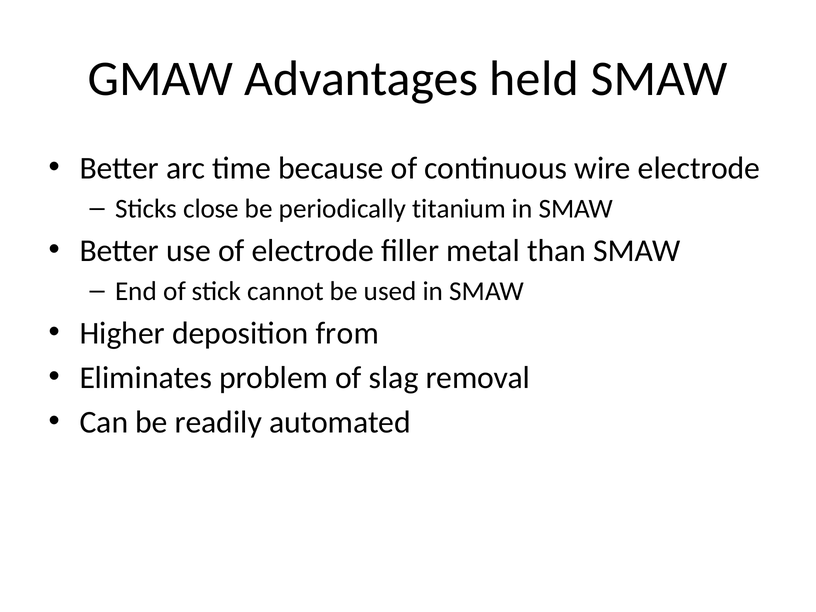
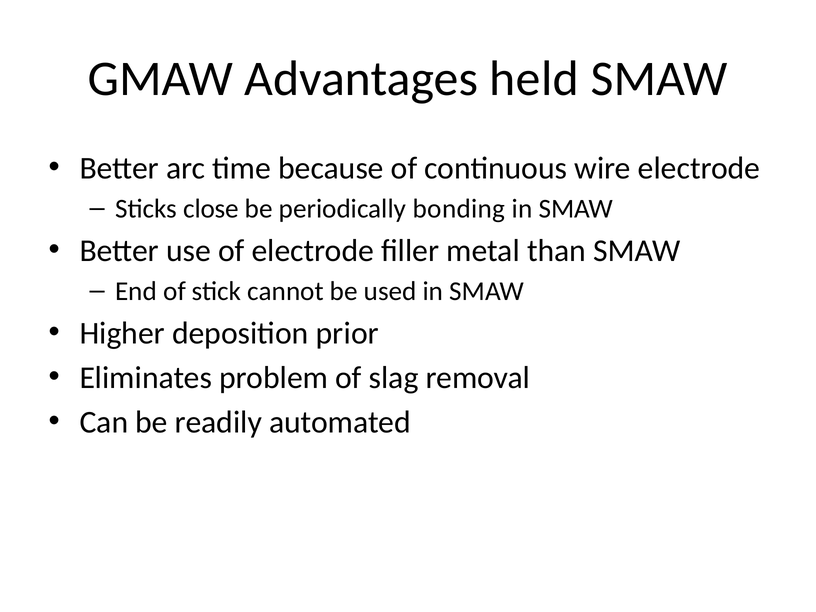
titanium: titanium -> bonding (459, 209)
from: from -> prior (347, 333)
